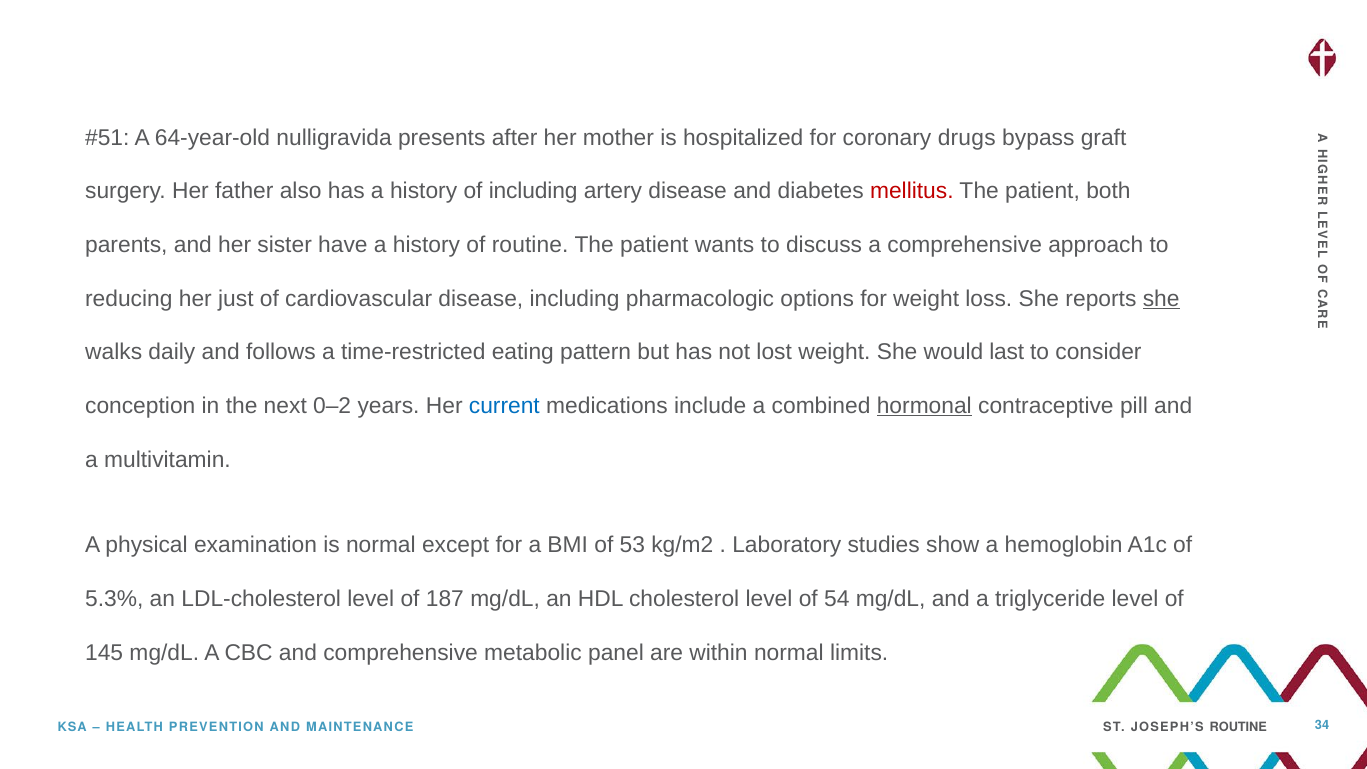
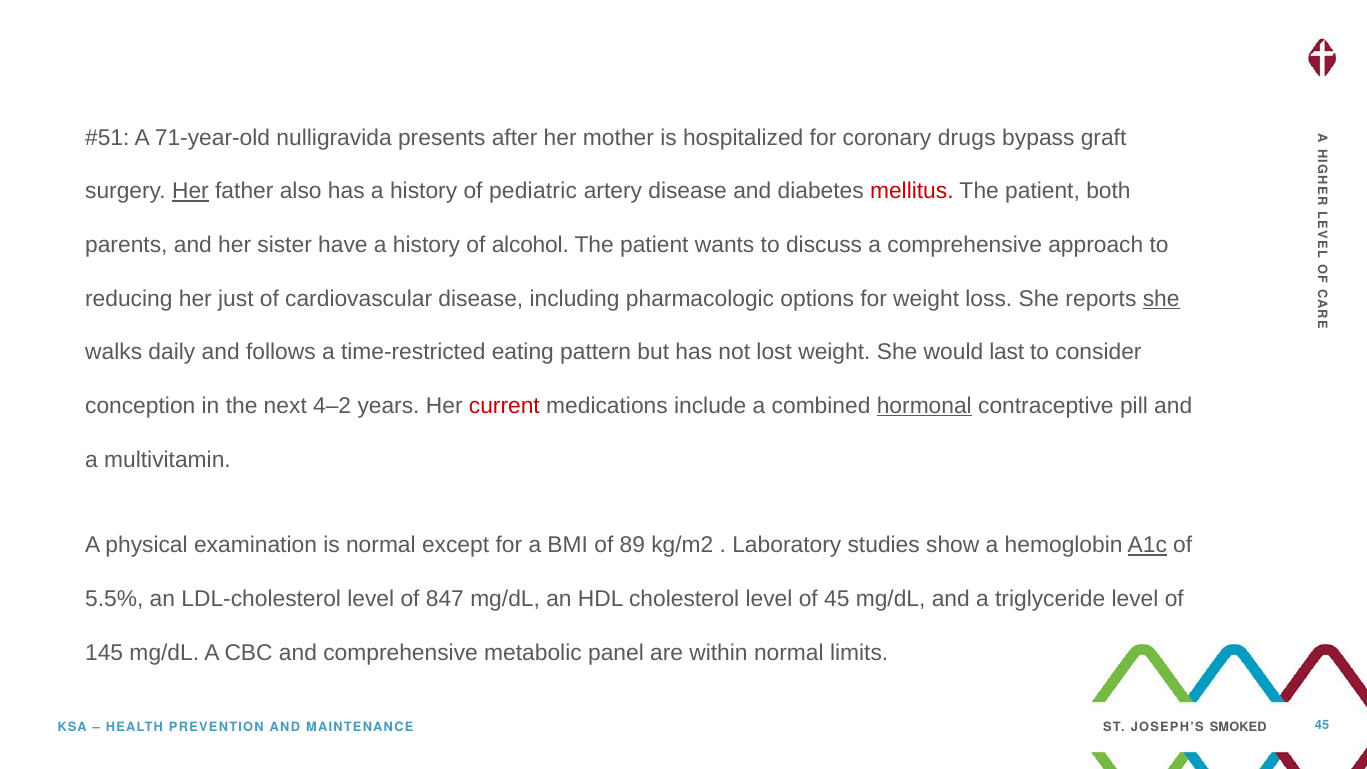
64-year-old: 64-year-old -> 71-year-old (212, 138)
Her underline: none -> present (190, 191)
of including: including -> pediatric (533, 191)
of routine: routine -> alcohol (530, 245)
0–2: 0–2 -> 4–2 (332, 406)
current colour: blue -> red (504, 406)
53: 53 -> 89 (632, 545)
A1c underline: none -> present (1147, 545)
5.3%: 5.3% -> 5.5% (114, 599)
187: 187 -> 847 (445, 599)
of 54: 54 -> 45 (837, 599)
ROUTINE: ROUTINE -> SMOKED (1238, 728)
MAINTENANCE 34: 34 -> 45 (1322, 725)
